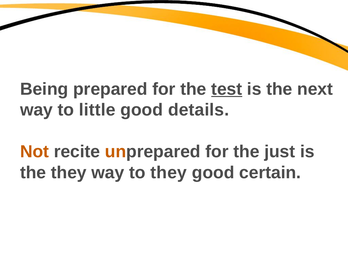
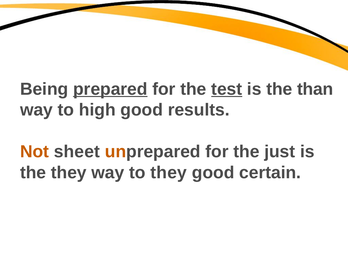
prepared underline: none -> present (110, 89)
next: next -> than (315, 89)
little: little -> high (97, 110)
details: details -> results (199, 110)
recite: recite -> sheet (77, 152)
